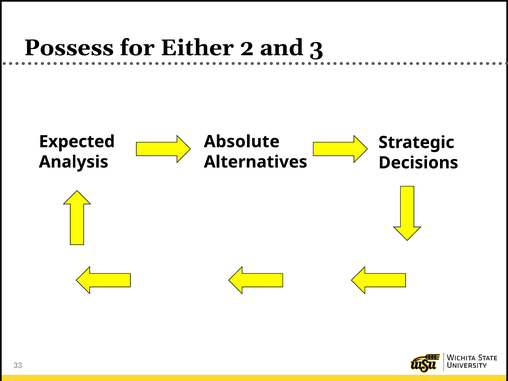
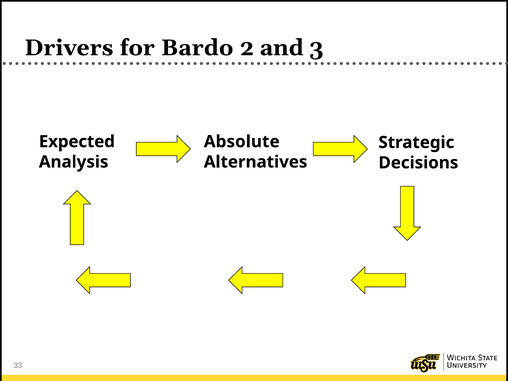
Possess: Possess -> Drivers (69, 48)
Either: Either -> Bardo (197, 48)
